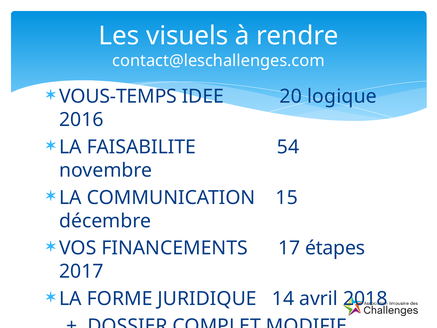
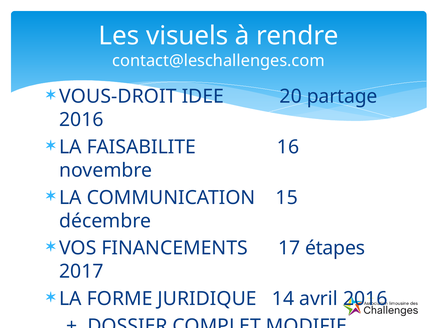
VOUS-TEMPS: VOUS-TEMPS -> VOUS-DROIT (118, 96)
logique: logique -> partage (342, 96)
54: 54 -> 16 (288, 147)
avril 2018: 2018 -> 2016 (365, 299)
